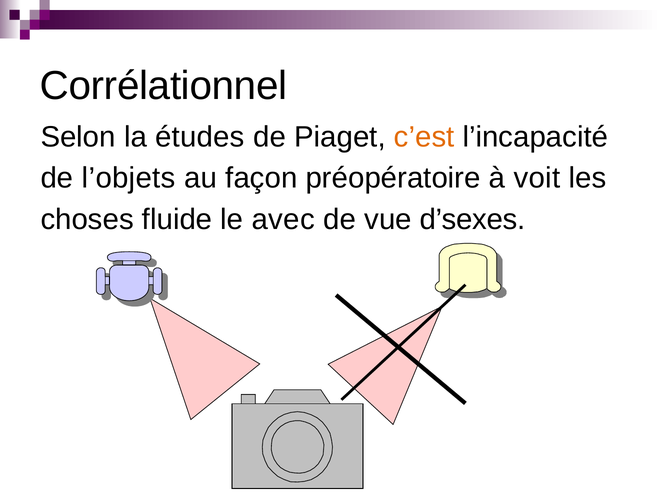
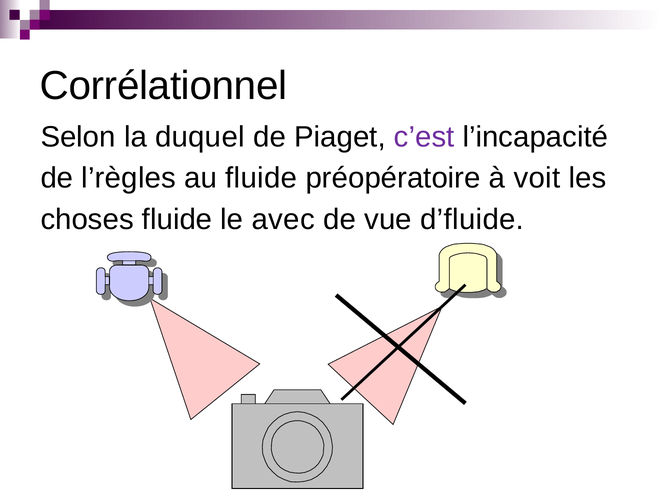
études: études -> duquel (200, 137)
c’est colour: orange -> purple (424, 137)
l’objets: l’objets -> l’règles (129, 178)
au façon: façon -> fluide (261, 178)
d’sexes: d’sexes -> d’fluide (472, 219)
